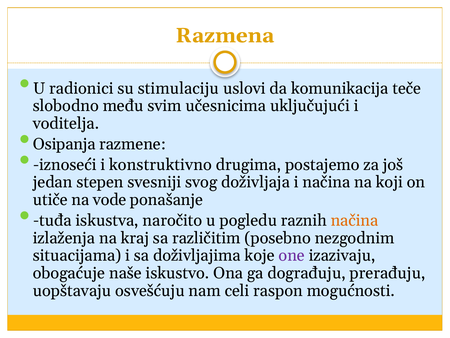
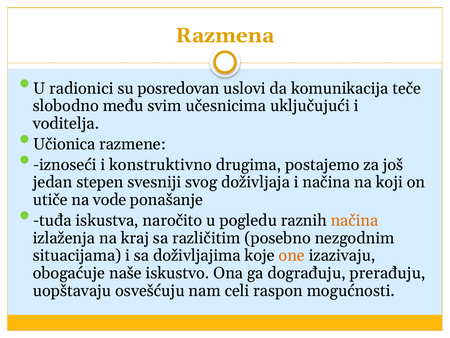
stimulaciju: stimulaciju -> posredovan (178, 88)
Osipanja: Osipanja -> Učionica (64, 144)
one colour: purple -> orange (292, 255)
